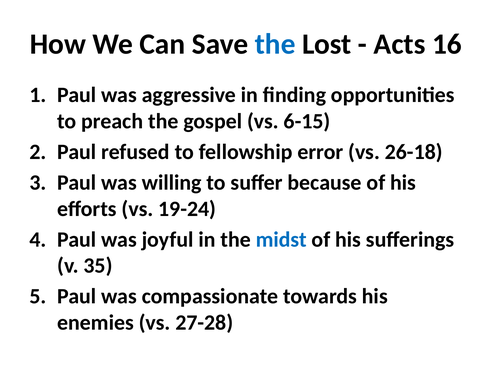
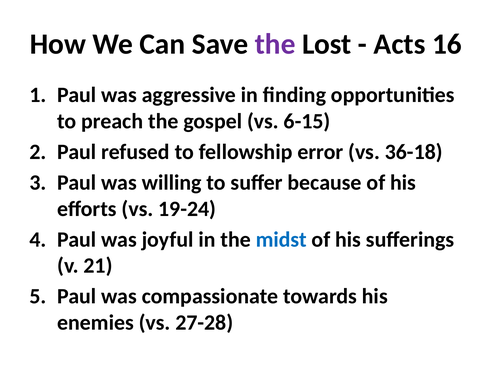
the colour: blue -> purple (275, 44)
26-18: 26-18 -> 36-18 (414, 152)
35: 35 -> 21 (98, 266)
